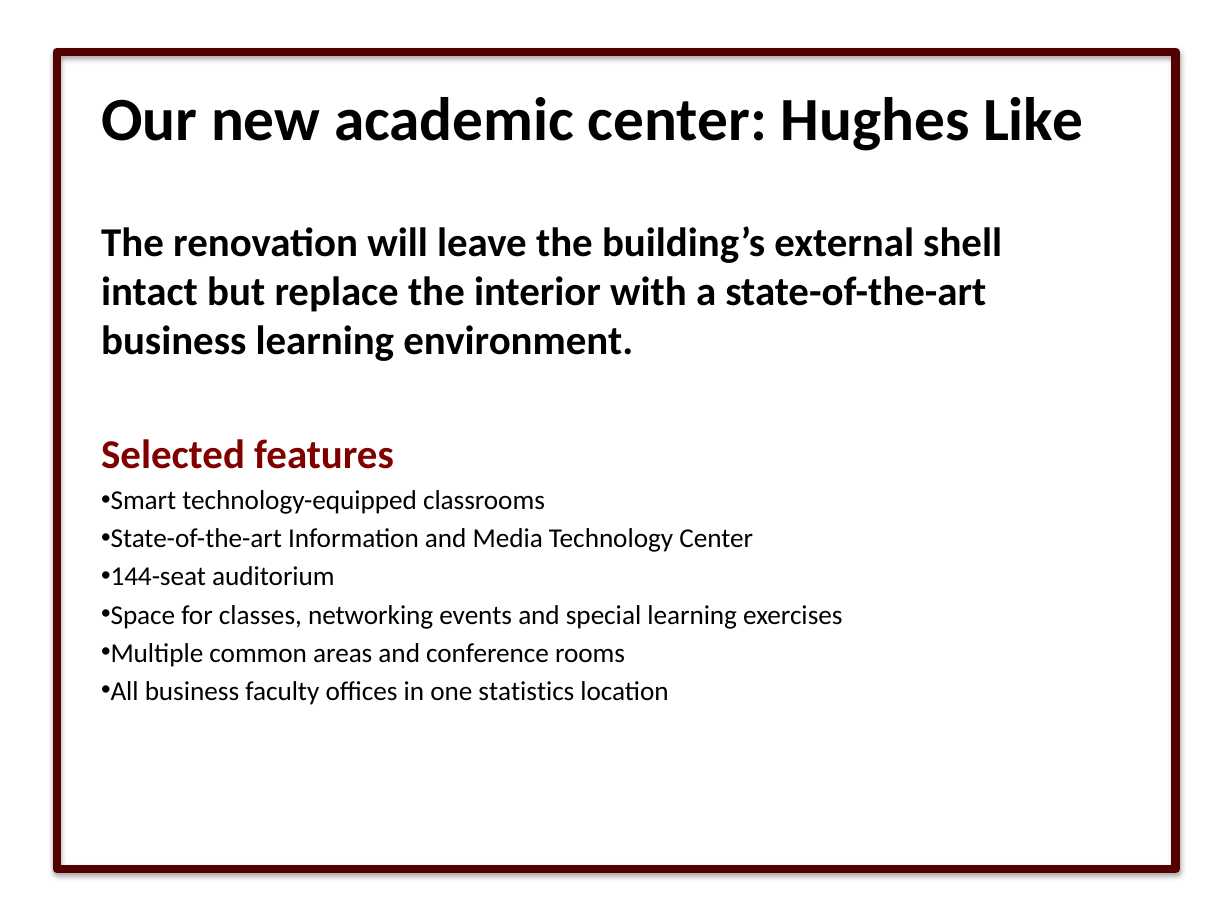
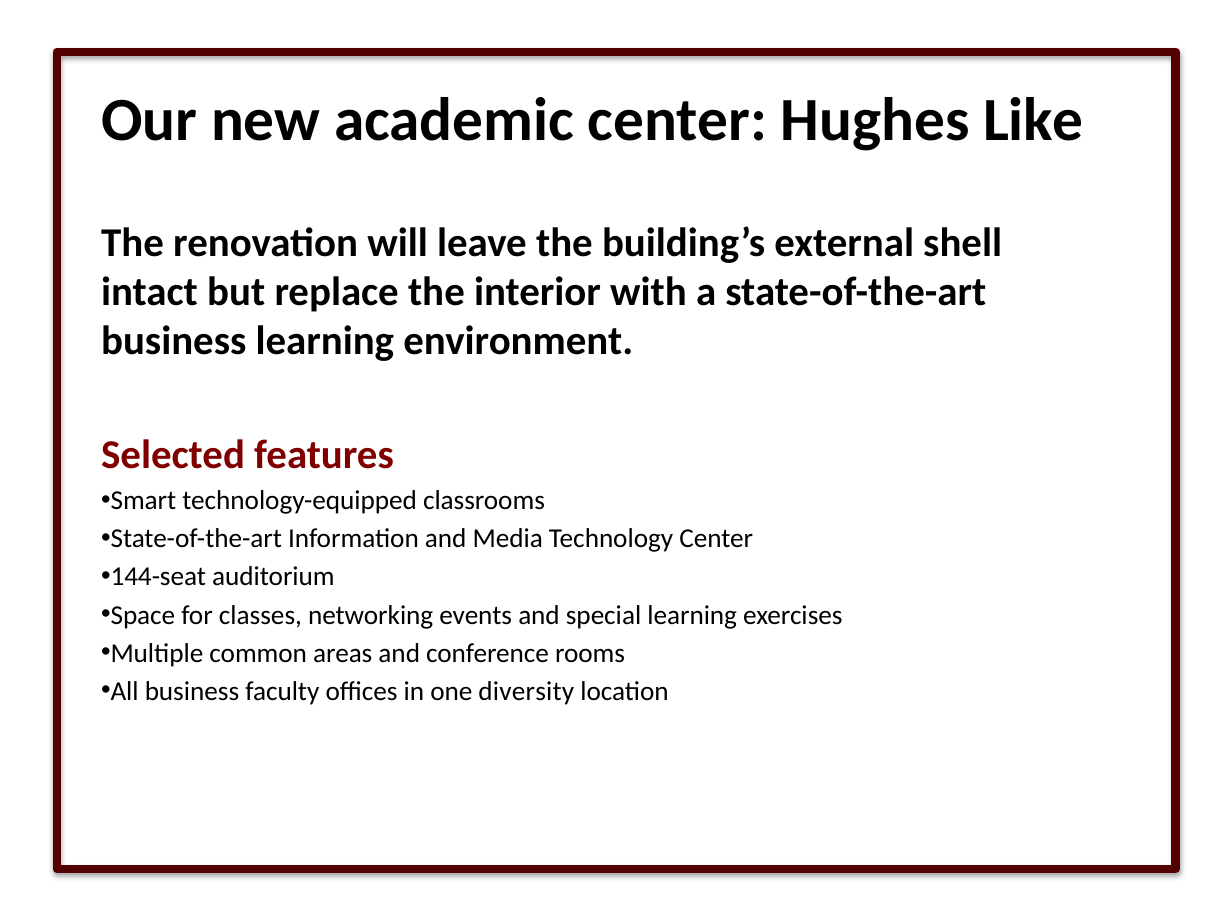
statistics: statistics -> diversity (526, 691)
